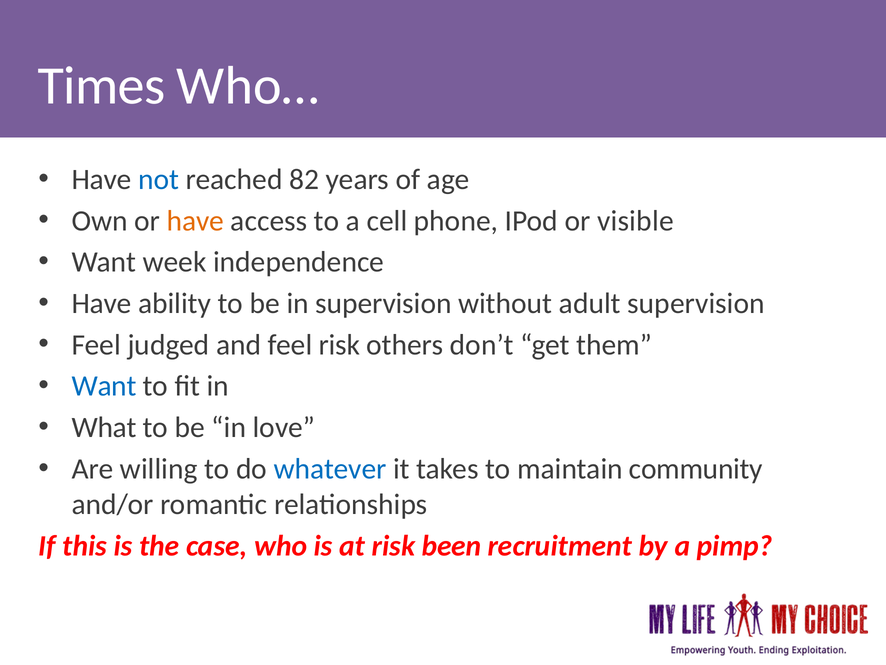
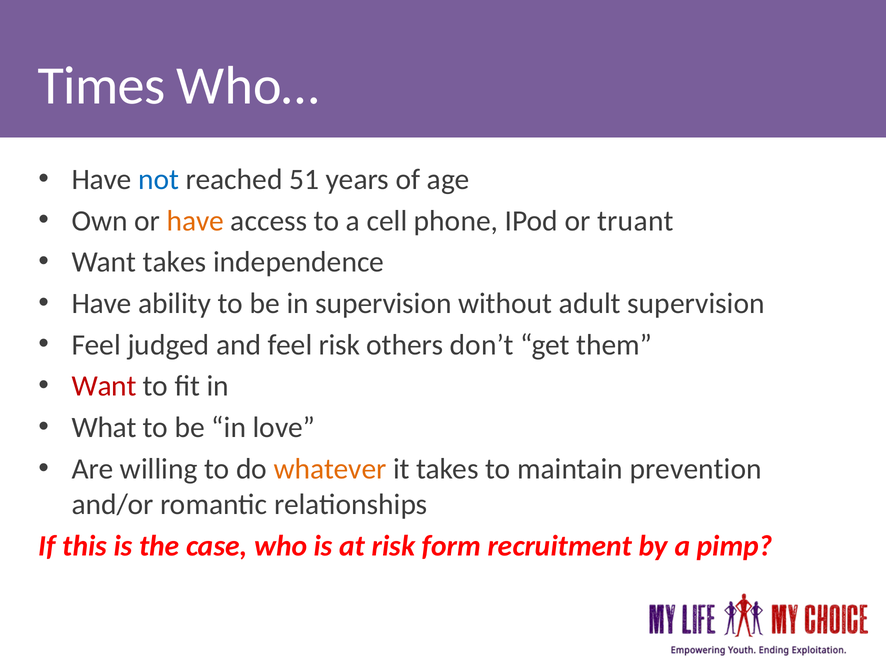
82: 82 -> 51 (304, 179)
visible: visible -> truant (635, 221)
Want week: week -> takes (175, 262)
Want colour: blue -> red (104, 386)
whatever colour: blue -> orange (330, 469)
community: community -> prevention (696, 469)
been: been -> form (451, 545)
